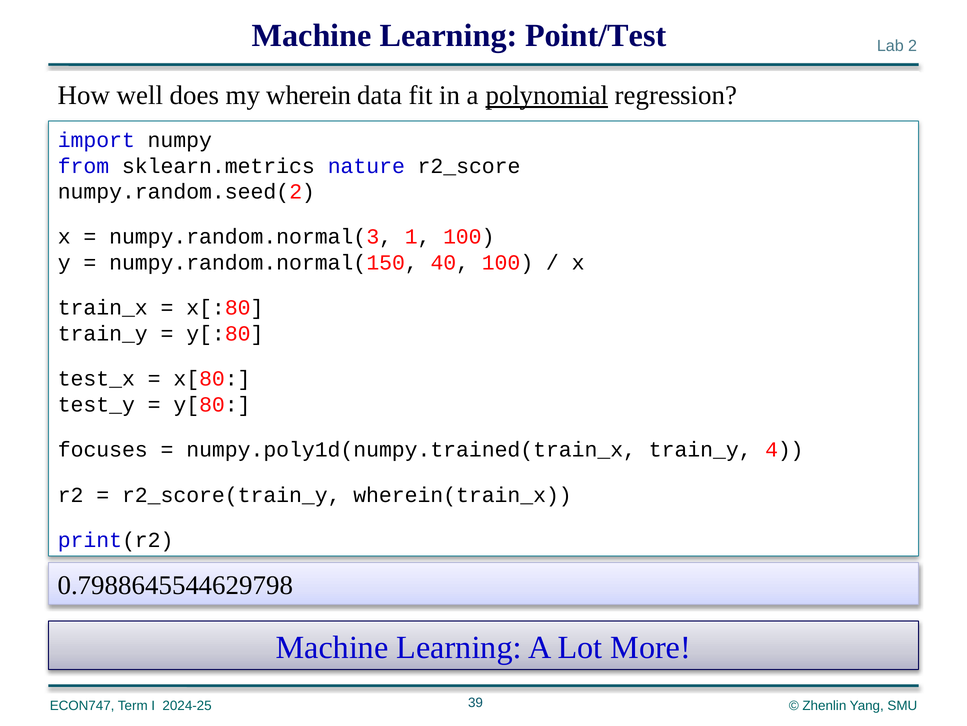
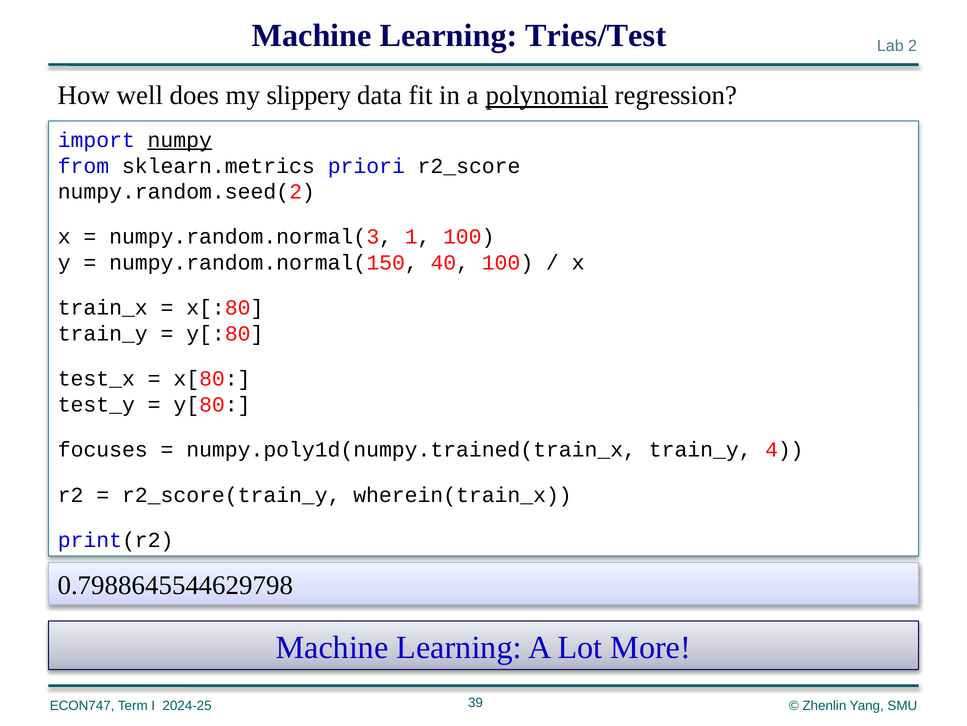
Point/Test: Point/Test -> Tries/Test (596, 35)
wherein: wherein -> slippery (309, 95)
numpy underline: none -> present (180, 140)
nature: nature -> priori (366, 166)
